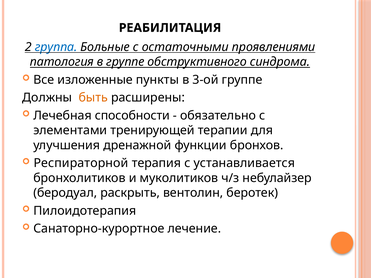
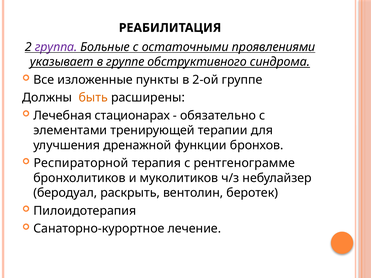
группа colour: blue -> purple (56, 47)
патология: патология -> указывает (62, 62)
3-ой: 3-ой -> 2-ой (205, 80)
способности: способности -> стационарах (132, 116)
устанавливается: устанавливается -> рентгенограмме (244, 163)
